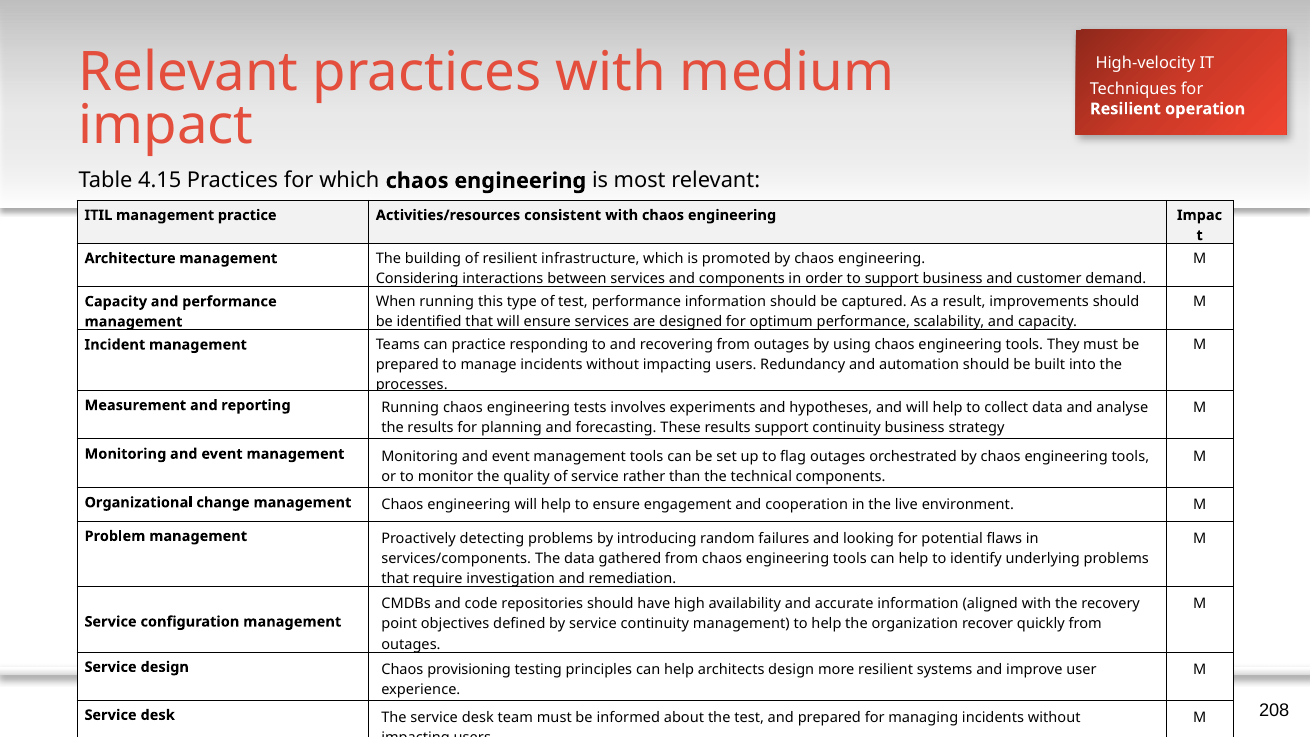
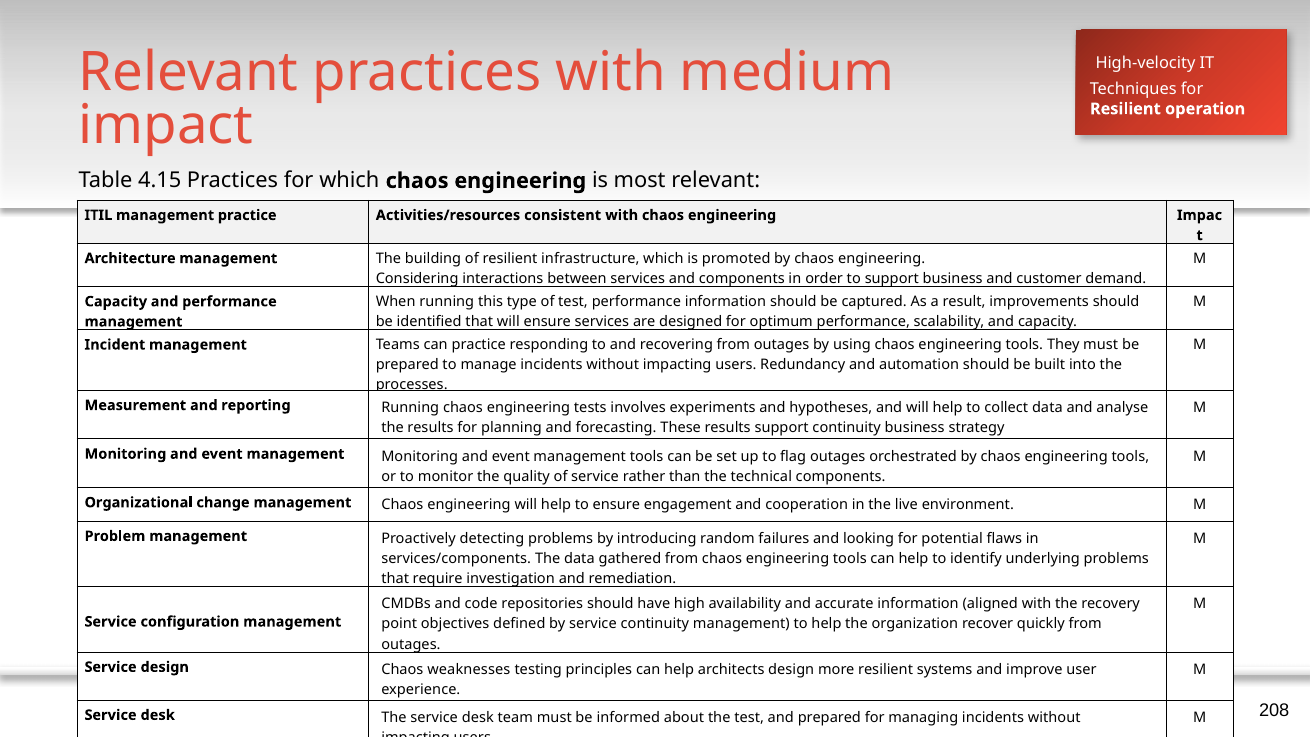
provisioning: provisioning -> weaknesses (469, 669)
